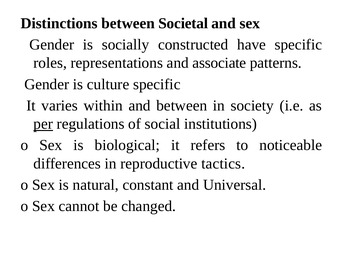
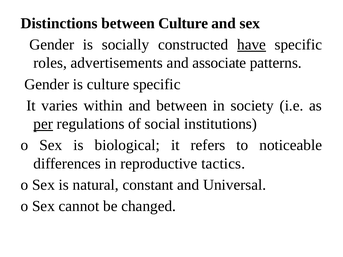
between Societal: Societal -> Culture (183, 23)
have underline: none -> present (252, 45)
representations: representations -> advertisements (117, 63)
